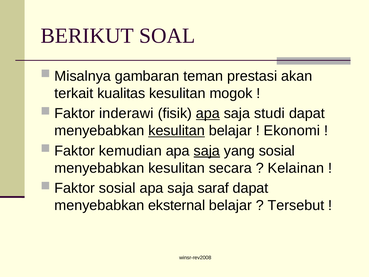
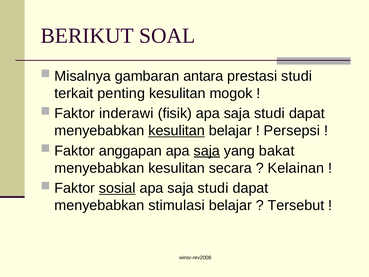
teman: teman -> antara (203, 76)
prestasi akan: akan -> studi (297, 76)
kualitas: kualitas -> penting (121, 93)
apa underline: present -> none (208, 113)
Ekonomi: Ekonomi -> Persepsi (292, 131)
kemudian: kemudian -> anggapan (130, 151)
yang sosial: sosial -> bakat (277, 151)
sosial underline: none -> present (117, 188)
saraf: saraf -> studi (213, 188)
eksternal: eksternal -> stimulasi (177, 205)
